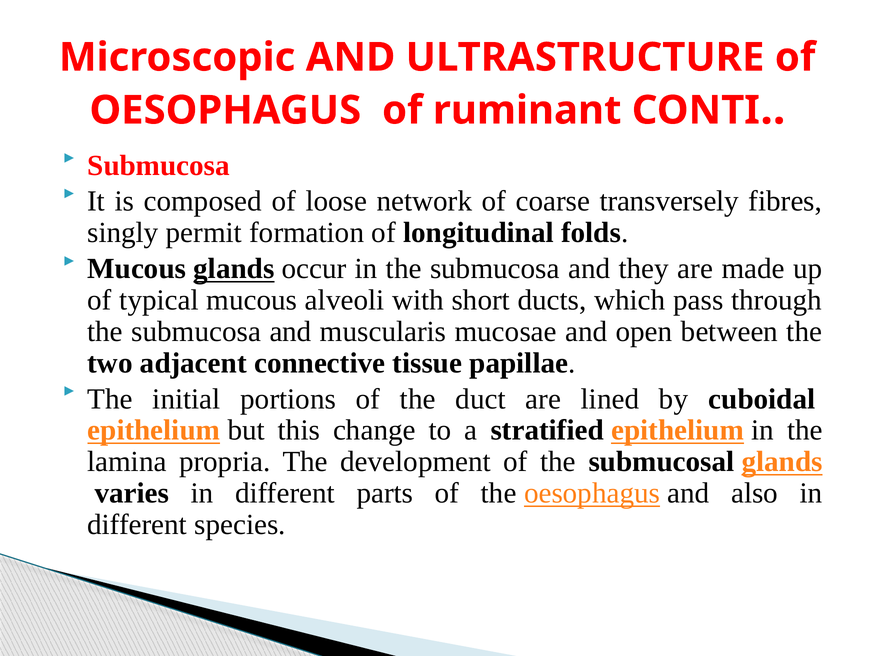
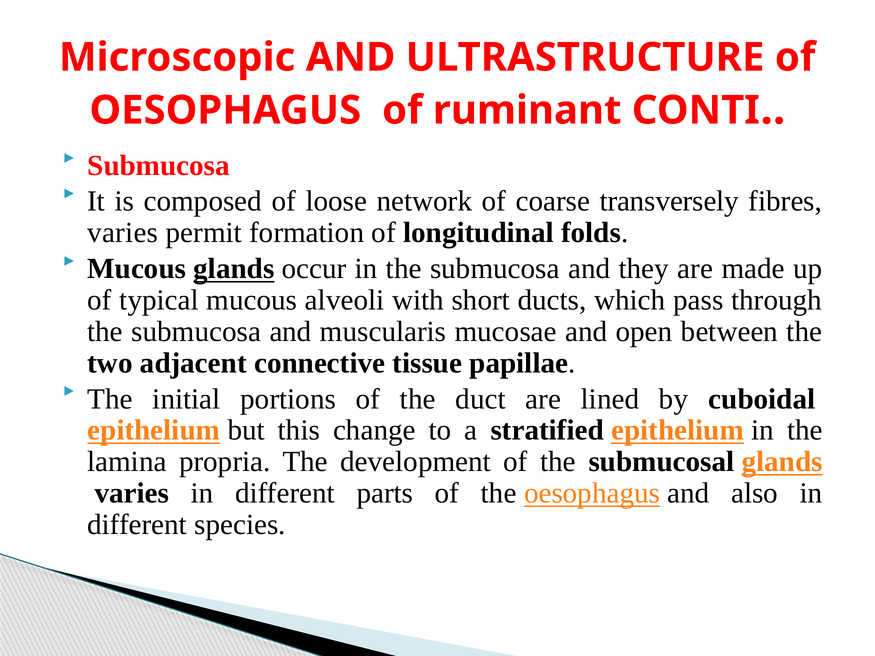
singly: singly -> varies (123, 233)
